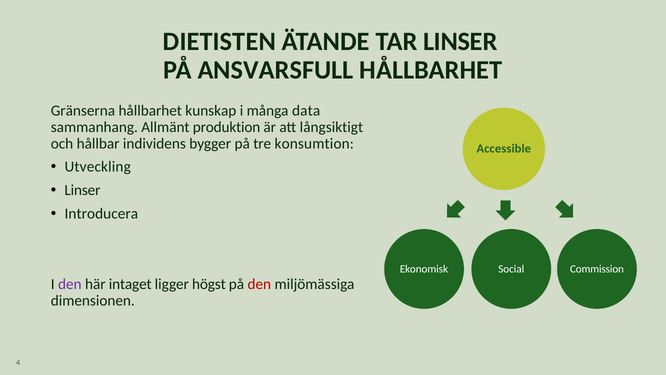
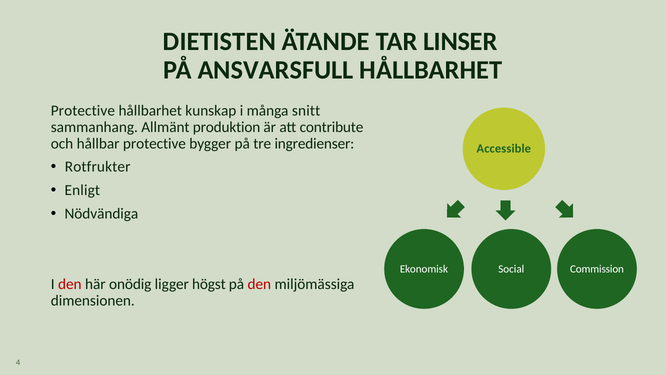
Gränserna: Gränserna -> Protective (83, 110)
data: data -> snitt (306, 110)
långsiktigt: långsiktigt -> contribute (332, 127)
hållbar individens: individens -> protective (154, 143)
konsumtion: konsumtion -> ingredienser (314, 143)
Utveckling: Utveckling -> Rotfrukter (98, 167)
Linser: Linser -> Enligt (82, 190)
Introducera: Introducera -> Nödvändiga (101, 214)
den colour: purple -> red (70, 284)
intaget: intaget -> onödig (130, 284)
